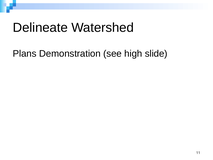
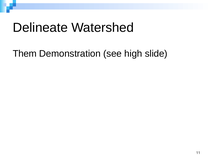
Plans: Plans -> Them (25, 54)
